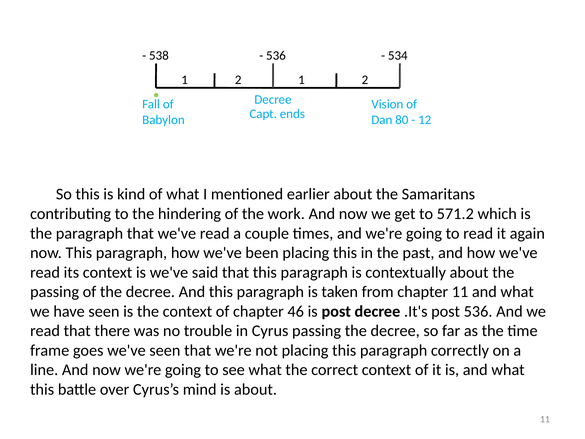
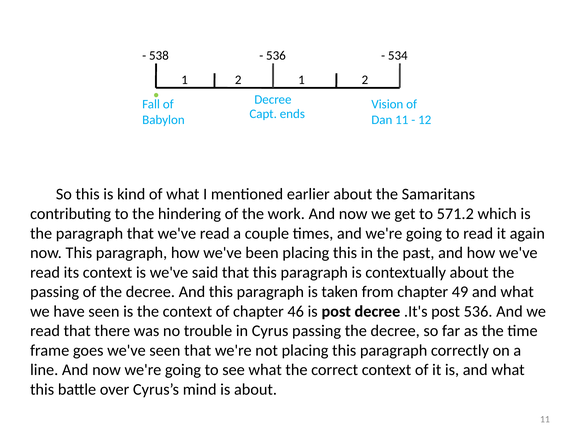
Dan 80: 80 -> 11 (402, 120)
chapter 11: 11 -> 49 (460, 292)
